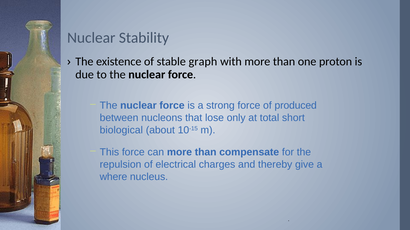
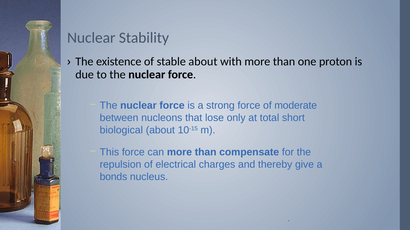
stable graph: graph -> about (203, 62)
produced: produced -> moderate (296, 106)
where: where -> bonds (113, 177)
